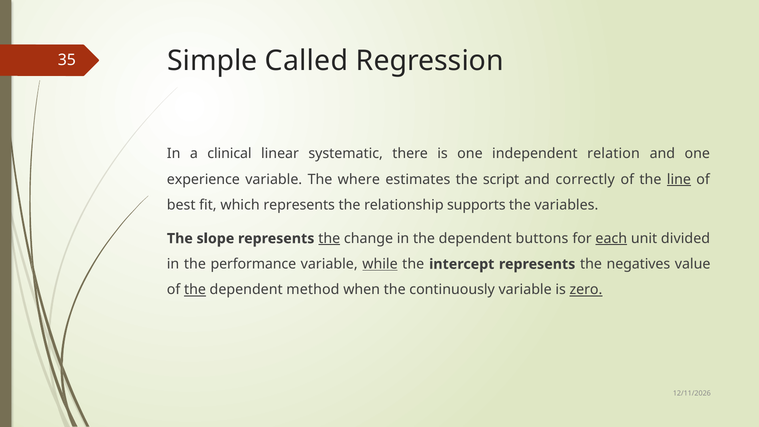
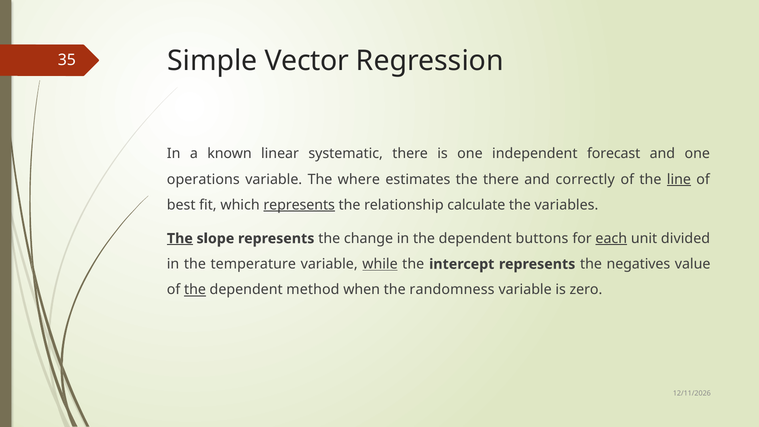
Called: Called -> Vector (307, 61)
clinical: clinical -> known (230, 154)
relation: relation -> forecast (614, 154)
experience: experience -> operations (203, 179)
the script: script -> there (501, 179)
represents underline: none -> present (299, 205)
supports: supports -> calculate (476, 205)
The underline: none -> present (180, 239)
the underline: present -> none (329, 239)
performance: performance -> temperature (253, 264)
continuously: continuously -> randomness (452, 290)
zero underline: present -> none (586, 290)
